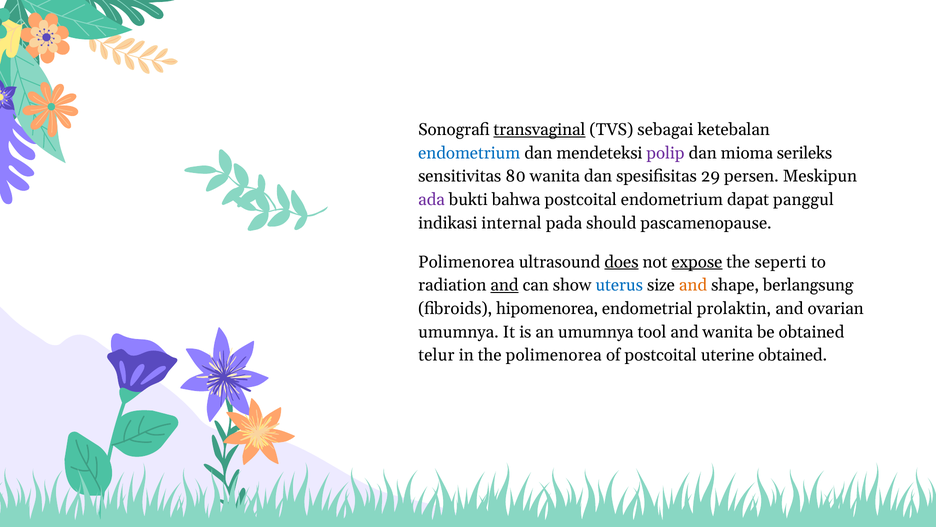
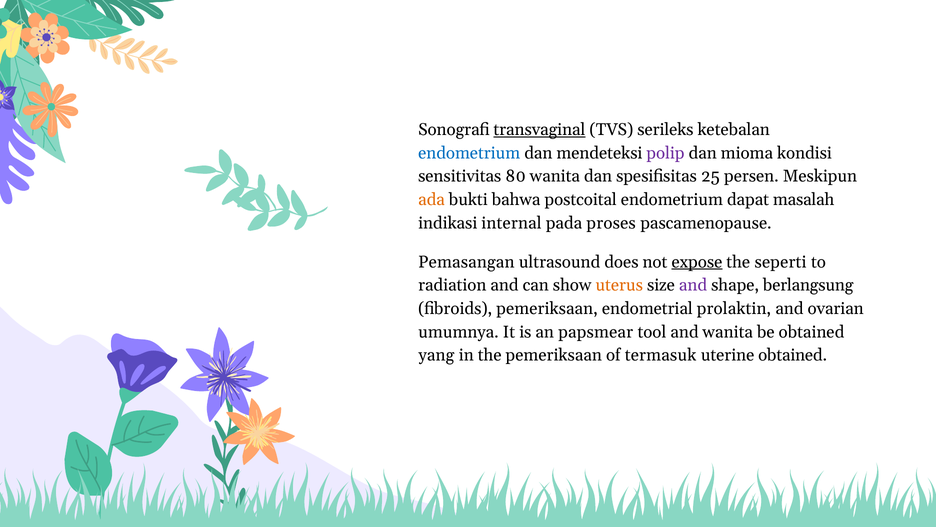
sebagai: sebagai -> serileks (665, 129)
serileks: serileks -> kondisi (804, 153)
29: 29 -> 25 (710, 176)
ada colour: purple -> orange (432, 199)
panggul: panggul -> masalah (804, 199)
should: should -> proses (611, 223)
Polimenorea: Polimenorea -> Pemasangan (466, 262)
does underline: present -> none (621, 262)
and underline: present -> none (504, 285)
uterus colour: blue -> orange (619, 285)
and colour: orange -> purple (693, 285)
fibroids hipomenorea: hipomenorea -> pemeriksaan (547, 308)
an umumnya: umumnya -> papsmear (596, 332)
telur: telur -> yang (436, 355)
the polimenorea: polimenorea -> pemeriksaan (554, 355)
of postcoital: postcoital -> termasuk (661, 355)
